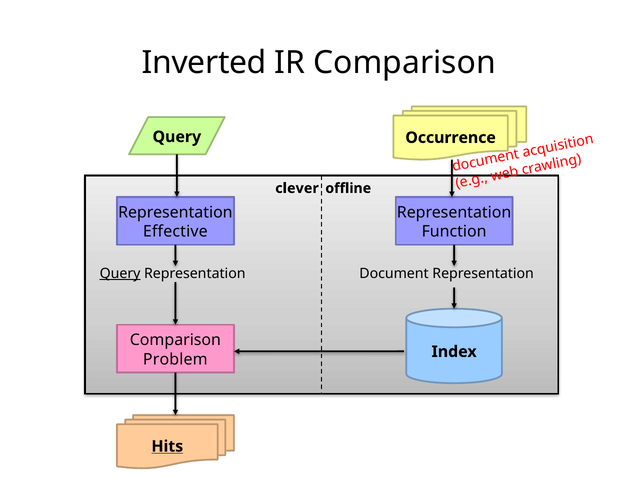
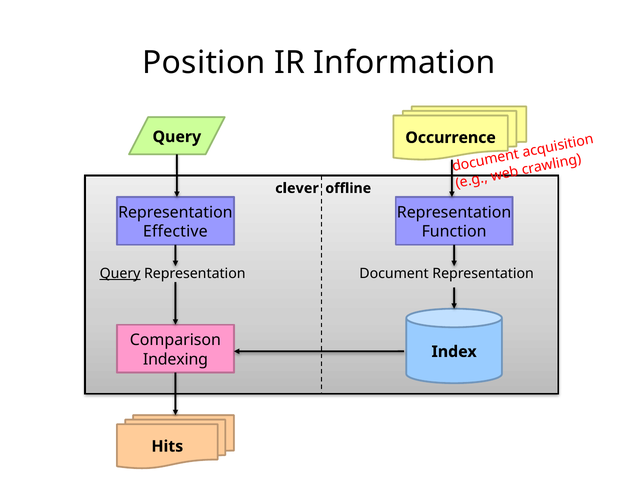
Inverted: Inverted -> Position (204, 63)
IR Comparison: Comparison -> Information (404, 63)
Problem: Problem -> Indexing (175, 359)
Hits underline: present -> none (167, 446)
